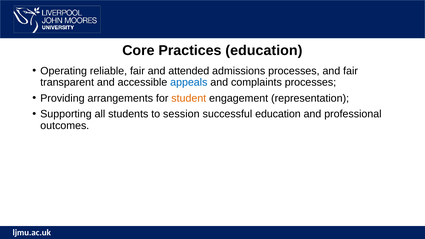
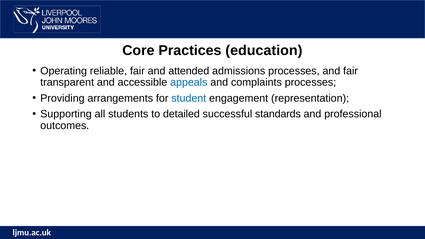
student colour: orange -> blue (189, 98)
session: session -> detailed (181, 114)
successful education: education -> standards (278, 114)
